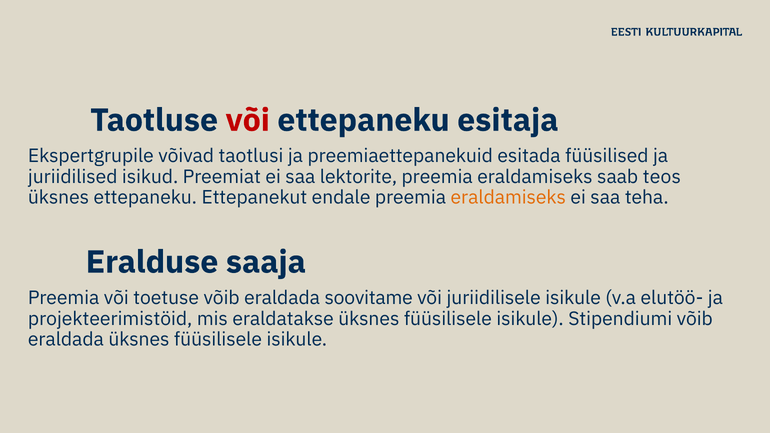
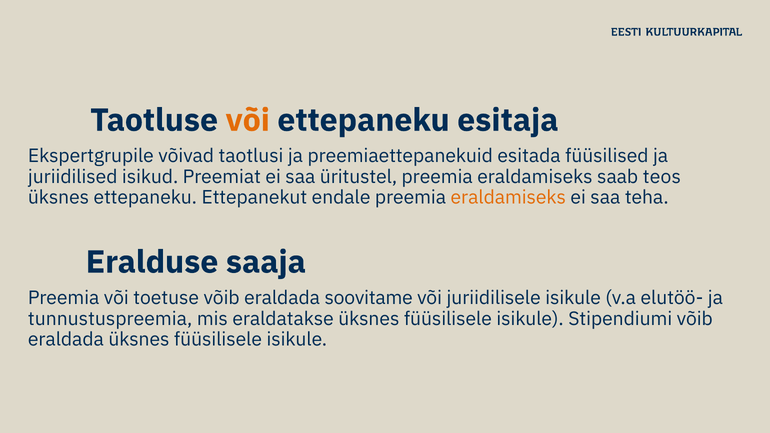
või colour: red -> orange (248, 120)
lektorite: lektorite -> üritustel (359, 177)
projekteerimistöid: projekteerimistöid -> tunnustuspreemia (110, 319)
